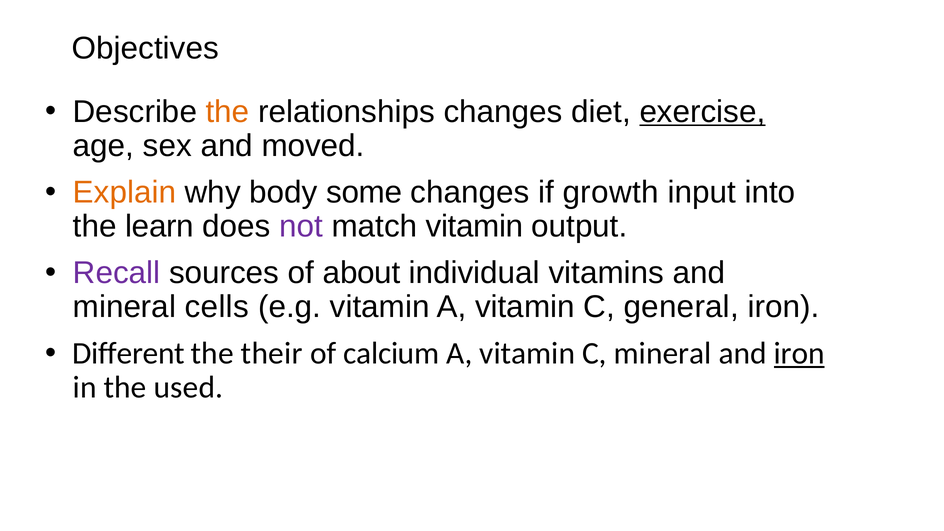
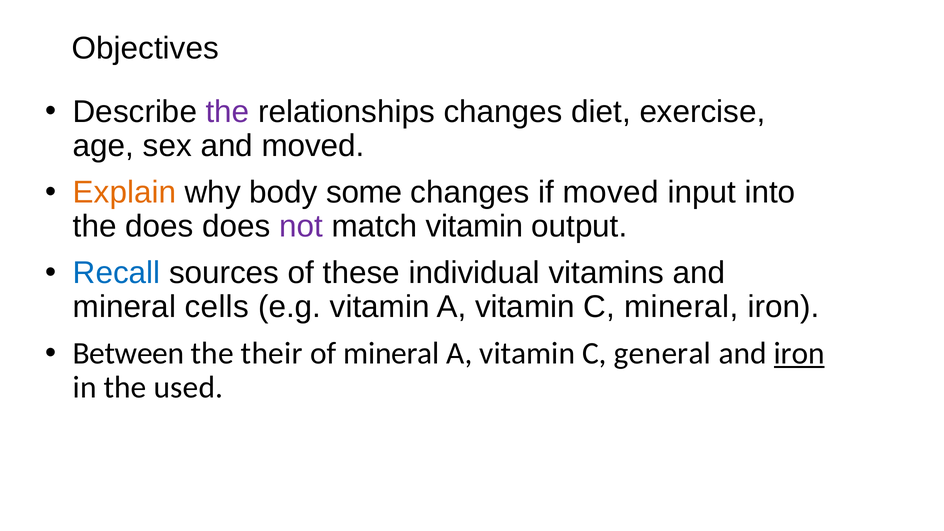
the colour: orange -> purple (228, 112)
exercise underline: present -> none (702, 112)
if growth: growth -> moved (611, 192)
the learn: learn -> does (159, 226)
Recall colour: purple -> blue (117, 273)
about: about -> these (361, 273)
C general: general -> mineral (681, 307)
Different: Different -> Between (129, 354)
of calcium: calcium -> mineral (391, 354)
C mineral: mineral -> general (663, 354)
